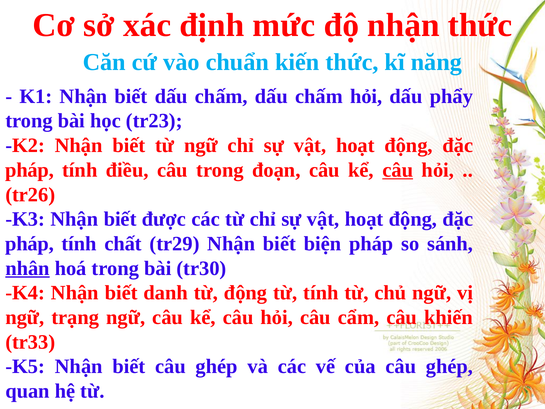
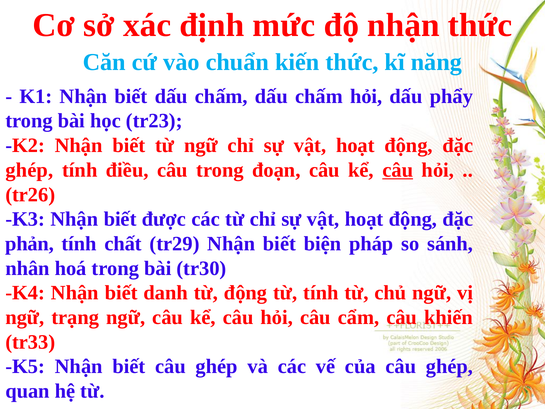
pháp: pháp -> ghép (29, 170)
pháp: pháp -> phản (30, 244)
nhân underline: present -> none (27, 268)
